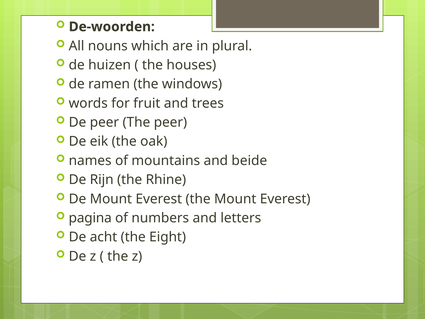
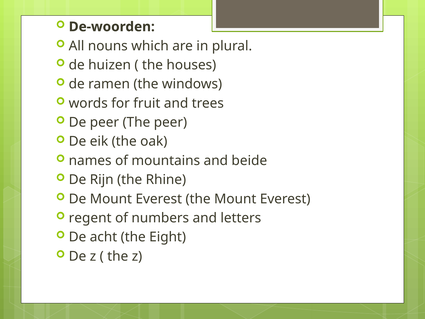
pagina: pagina -> regent (90, 218)
